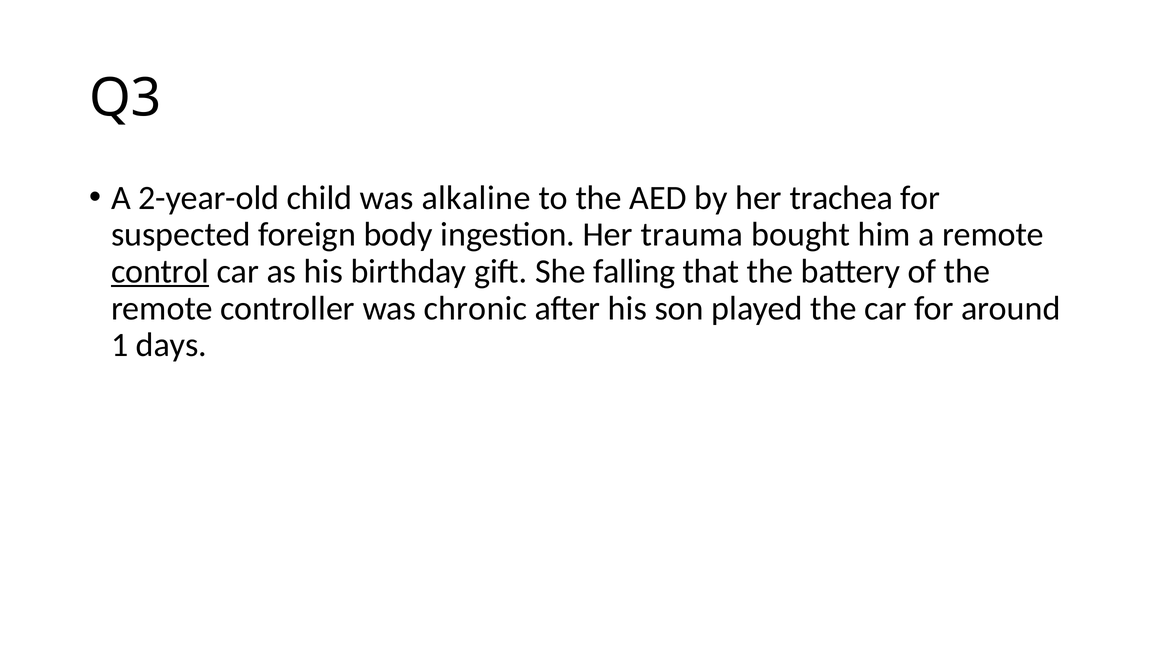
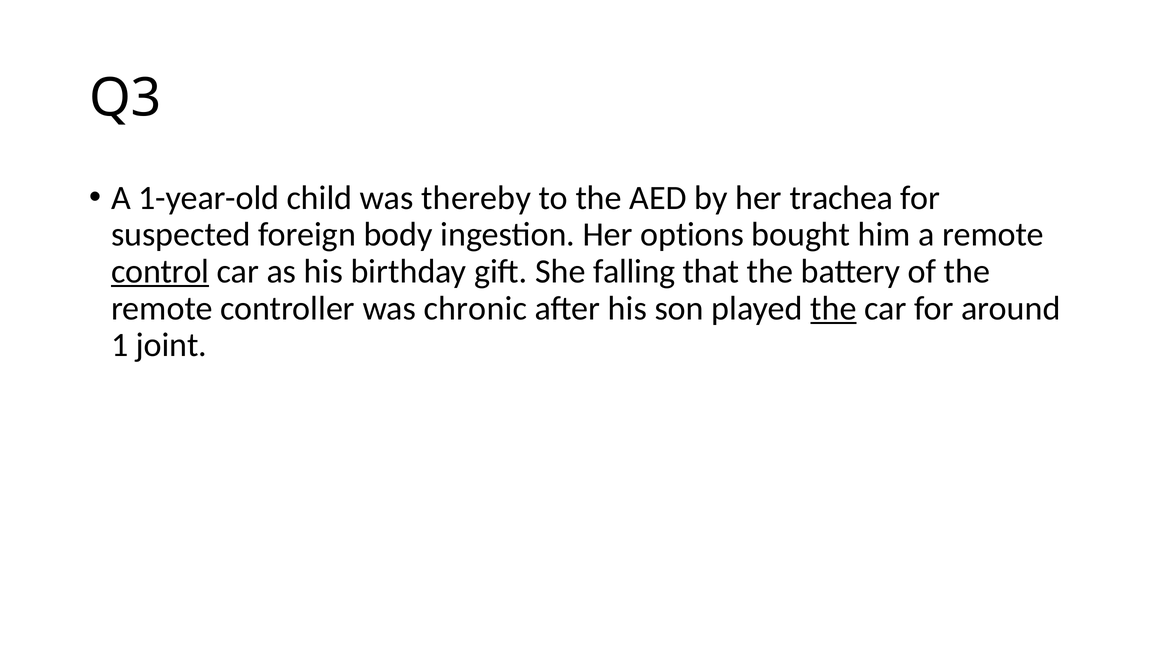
2-year-old: 2-year-old -> 1-year-old (209, 198)
alkaline: alkaline -> thereby (476, 198)
trauma: trauma -> options (692, 234)
the underline: none -> present (833, 308)
days: days -> joint (171, 345)
